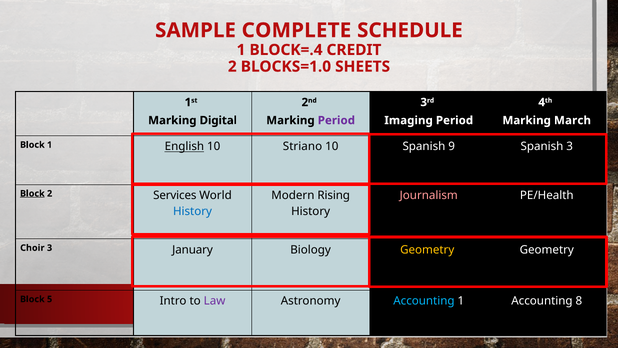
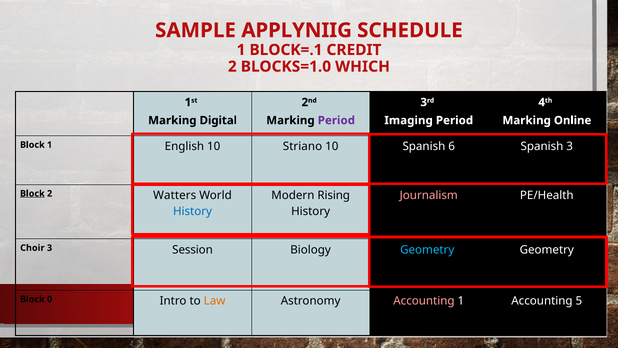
COMPLETE: COMPLETE -> APPLYNIIG (297, 30)
BLOCK=.4: BLOCK=.4 -> BLOCK=.1 (286, 50)
SHEETS: SHEETS -> WHICH (363, 67)
March: March -> Online (573, 120)
English underline: present -> none (184, 146)
9: 9 -> 6 (452, 146)
Services: Services -> Watters (175, 195)
January: January -> Session (193, 249)
Geometry colour: yellow -> light blue (427, 249)
5: 5 -> 0 (50, 299)
Law colour: purple -> orange (215, 301)
Accounting colour: light blue -> pink (424, 301)
8: 8 -> 5 (579, 301)
